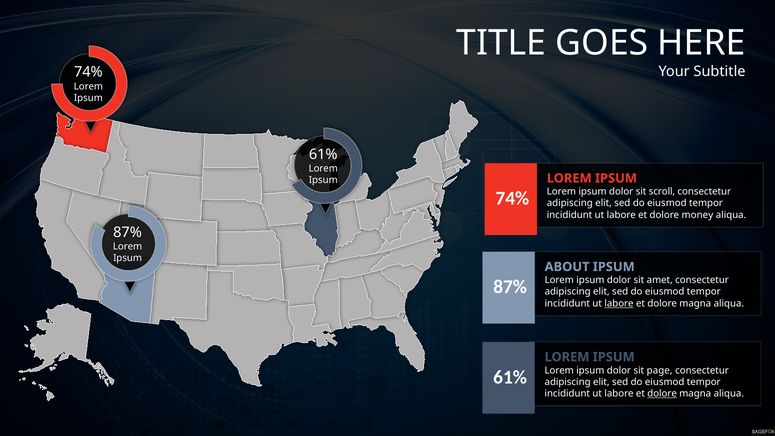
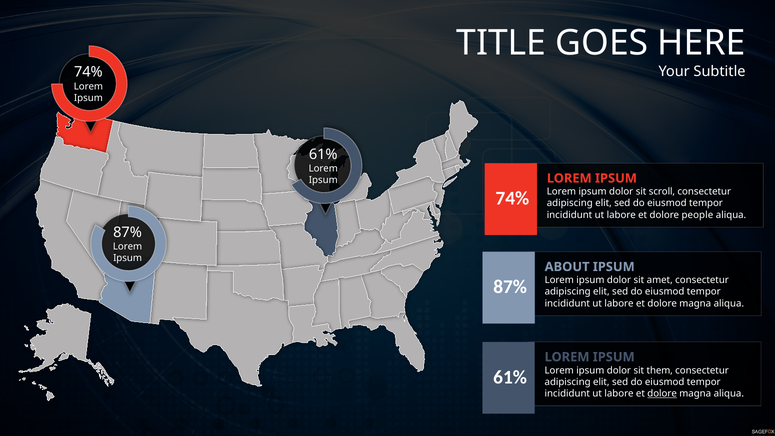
money: money -> people (697, 215)
labore underline: present -> none (619, 303)
page: page -> them (660, 370)
